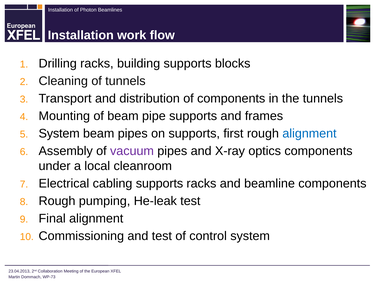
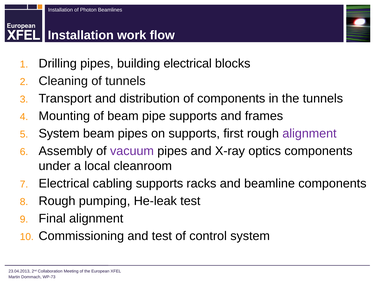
Drilling racks: racks -> pipes (97, 64)
building supports: supports -> electrical (188, 64)
alignment colour: blue -> purple (309, 134)
